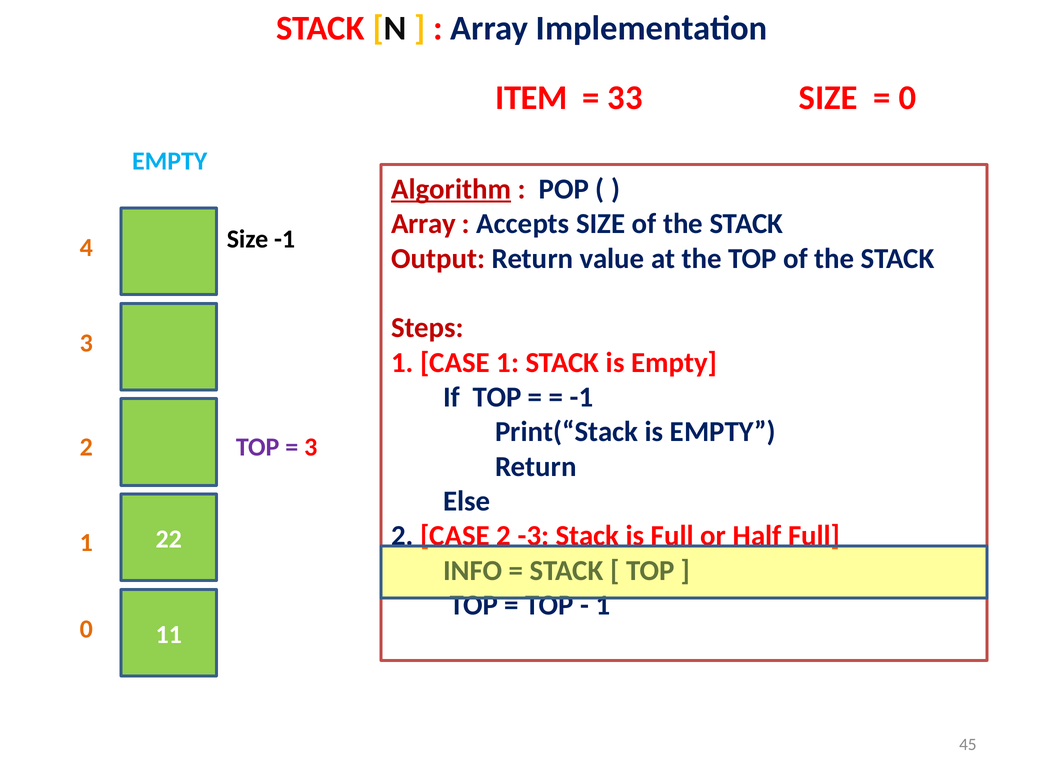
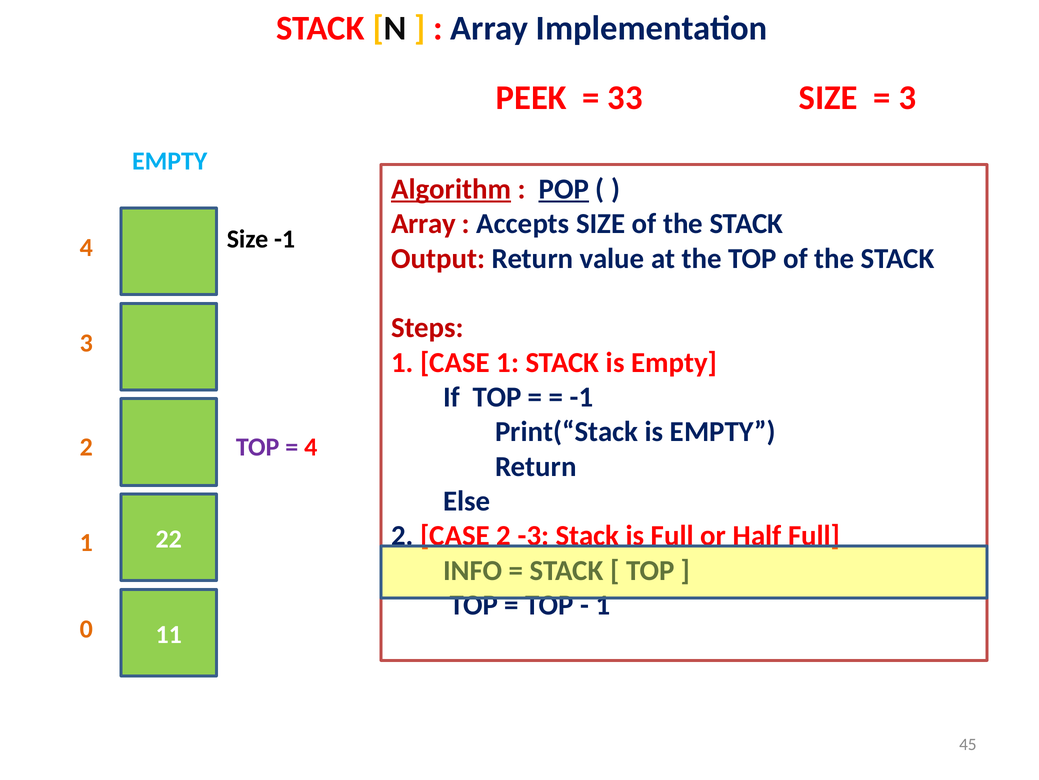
ITEM: ITEM -> PEEK (531, 98)
0: 0 -> 3 (907, 98)
POP underline: none -> present (564, 189)
3: 3 -> 4 (311, 447)
